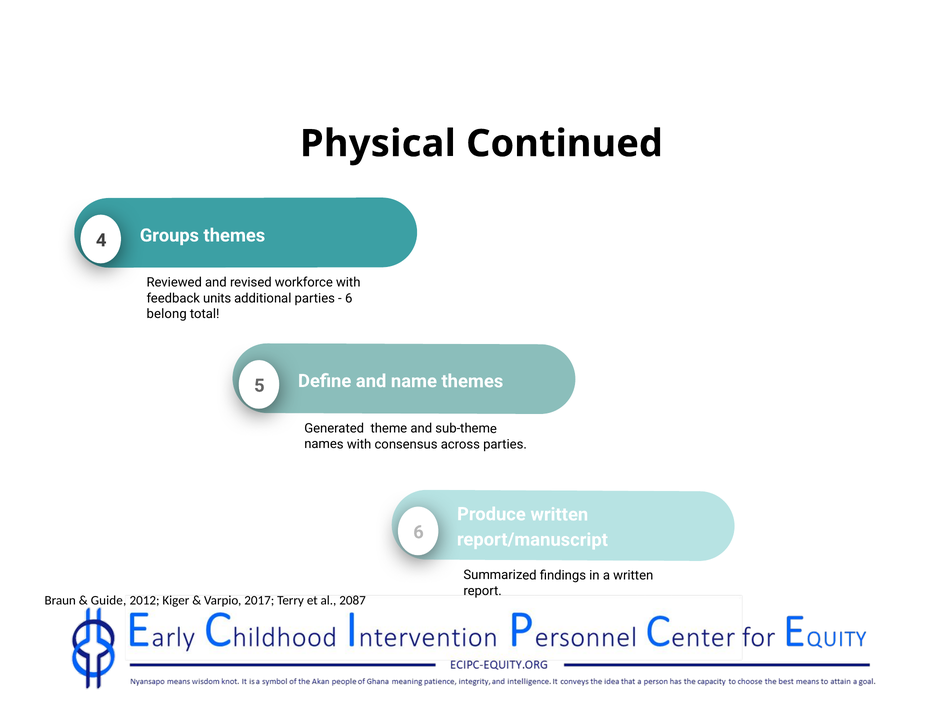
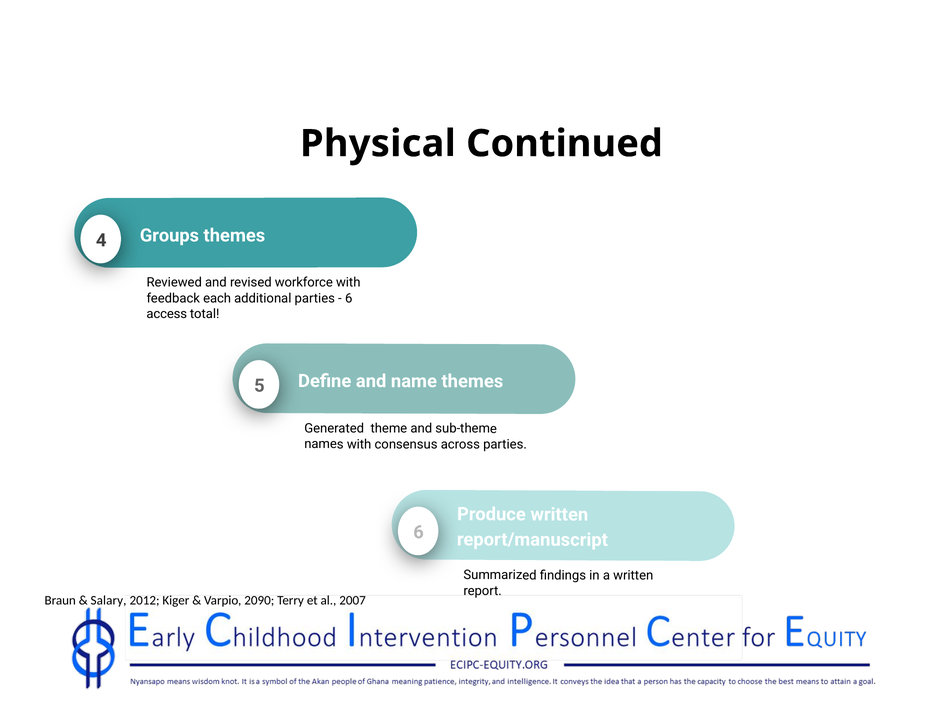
units: units -> each (217, 298)
belong: belong -> access (167, 314)
Guide: Guide -> Salary (109, 601)
2017: 2017 -> 2090 (259, 601)
2087: 2087 -> 2007 (353, 601)
